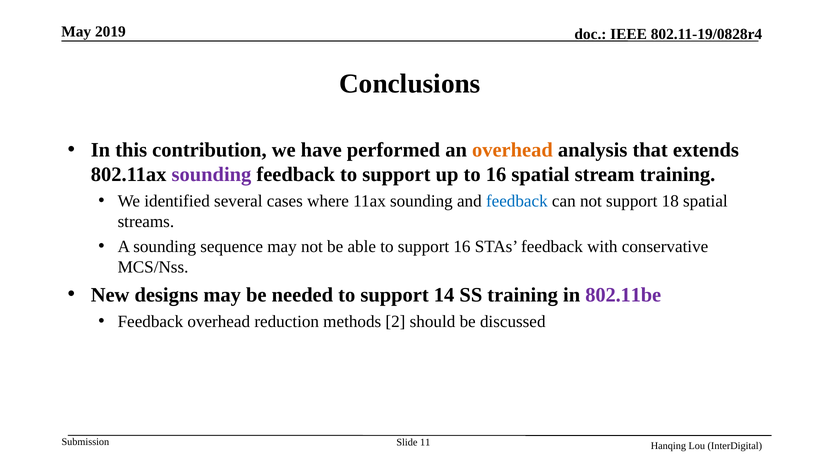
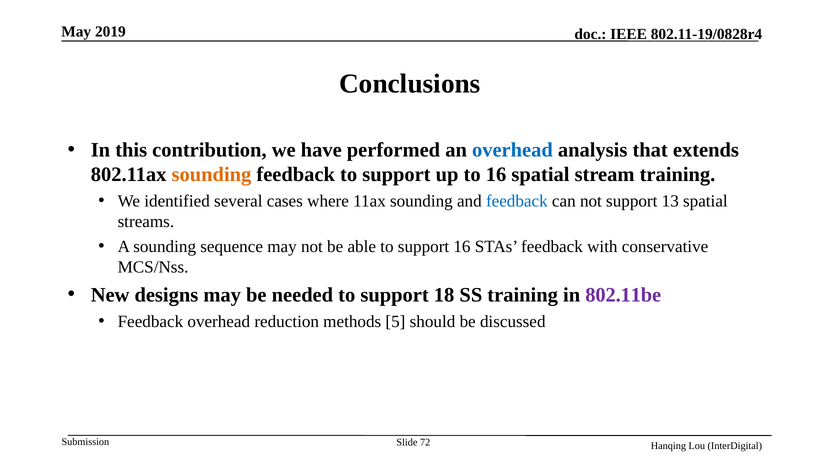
overhead colour: orange -> blue (512, 150)
sounding colour: purple -> orange (211, 175)
18: 18 -> 13 (670, 201)
14: 14 -> 18 (444, 295)
2: 2 -> 5 (395, 322)
11: 11 -> 72 (425, 442)
